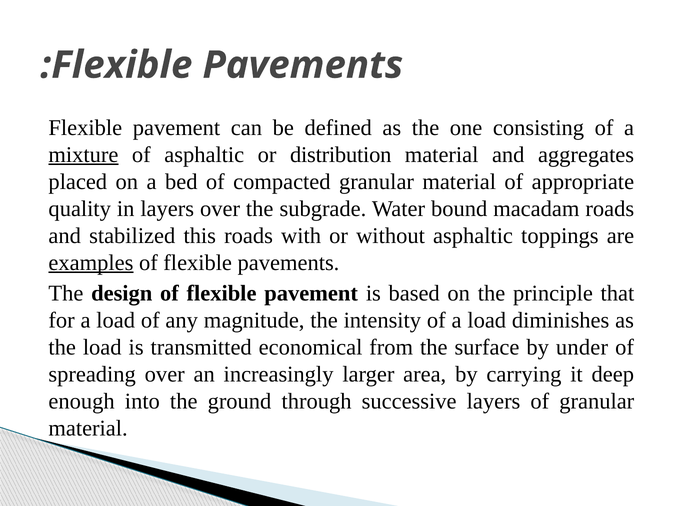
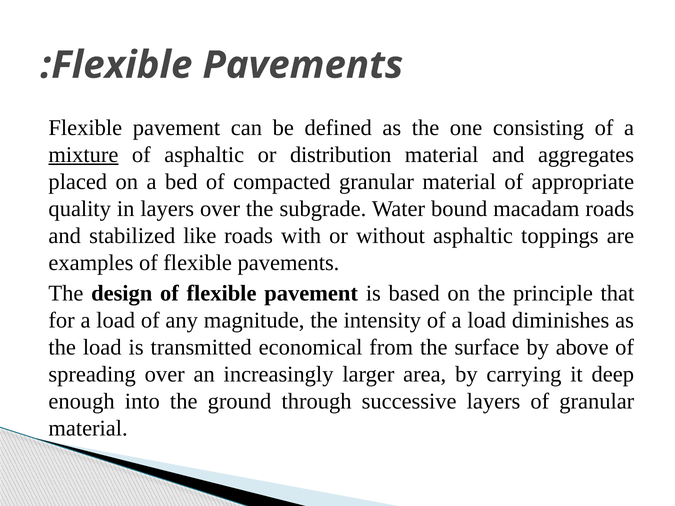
this: this -> like (200, 236)
examples underline: present -> none (91, 263)
under: under -> above (582, 348)
